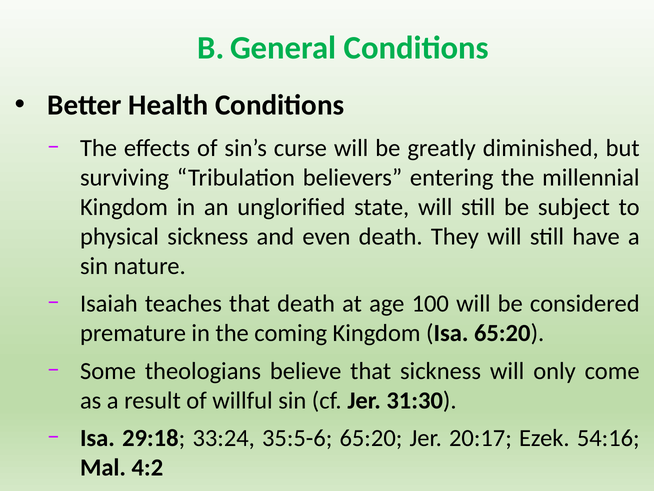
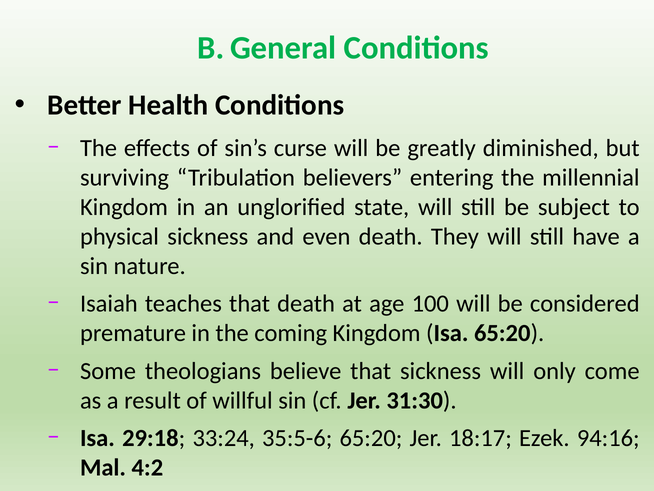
20:17: 20:17 -> 18:17 (480, 438)
54:16: 54:16 -> 94:16 (608, 438)
